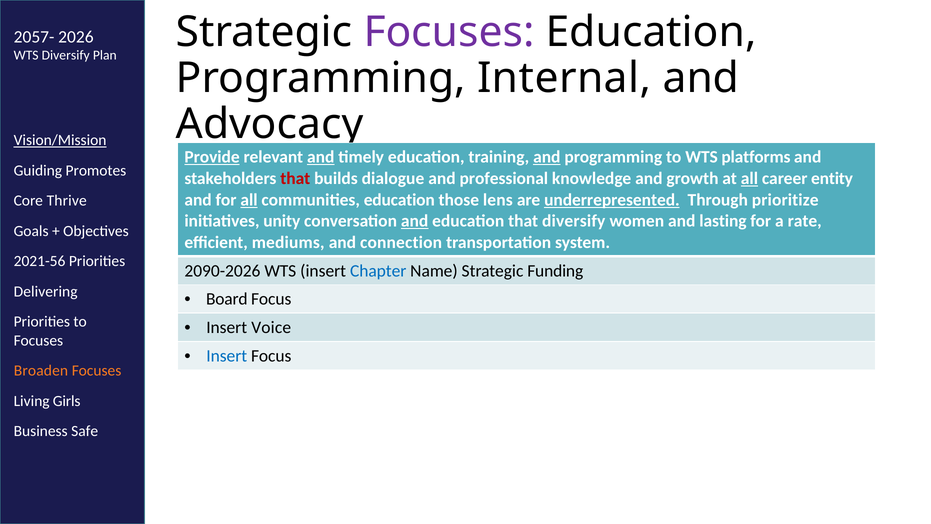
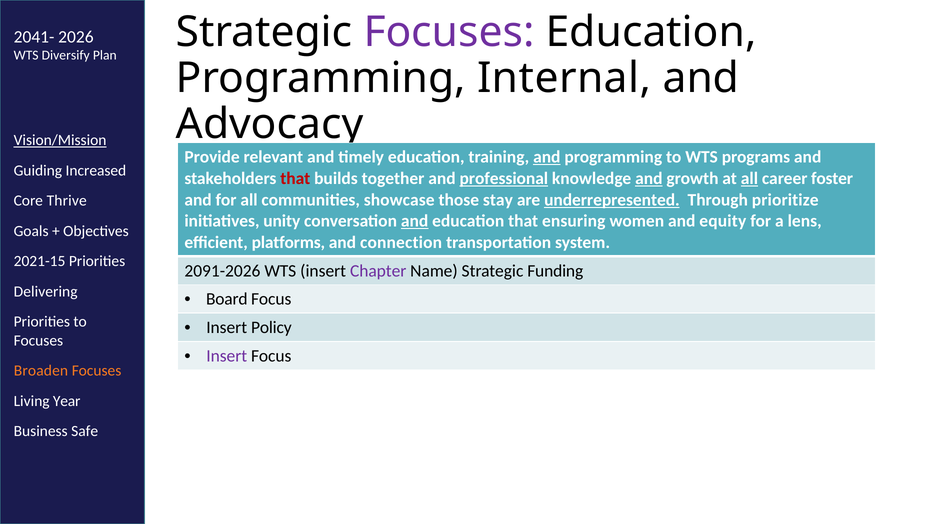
2057-: 2057- -> 2041- (34, 37)
Provide underline: present -> none (212, 157)
and underline: present -> none (321, 157)
platforms: platforms -> programs (756, 157)
Promotes: Promotes -> Increased (96, 170)
dialogue: dialogue -> together (393, 178)
professional underline: none -> present (504, 178)
and underline: none -> present (649, 178)
entity: entity -> foster (832, 178)
all underline: present -> none (249, 200)
communities education: education -> showcase (399, 200)
lens: lens -> stay (498, 200)
that diversify: diversify -> ensuring (574, 221)
lasting: lasting -> equity (723, 221)
rate: rate -> lens (805, 221)
mediums: mediums -> platforms (288, 242)
2021-56: 2021-56 -> 2021-15 (40, 261)
2090-2026: 2090-2026 -> 2091-2026 (222, 271)
Chapter colour: blue -> purple (378, 271)
Voice: Voice -> Policy (271, 327)
Insert colour: blue -> purple (227, 356)
Girls: Girls -> Year (67, 401)
